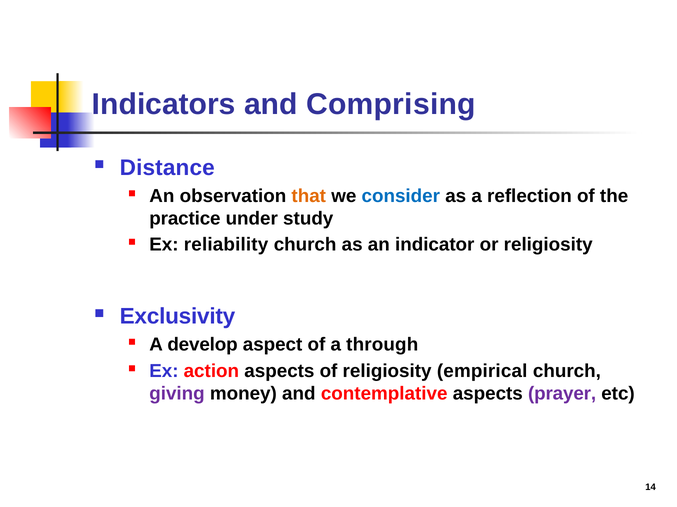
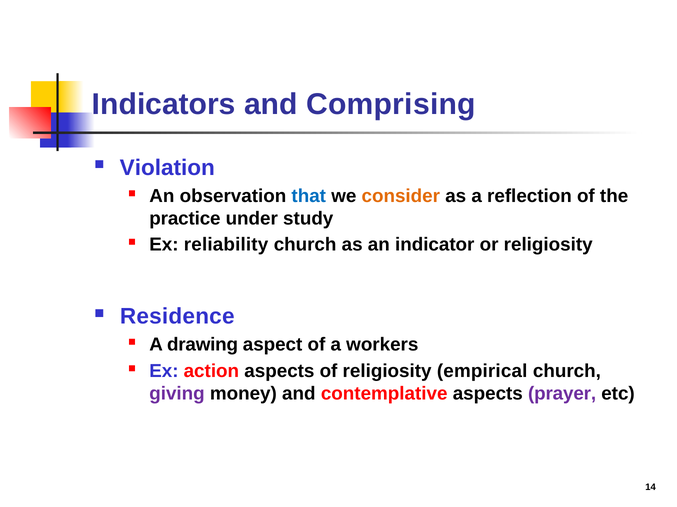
Distance: Distance -> Violation (167, 168)
that colour: orange -> blue (309, 196)
consider colour: blue -> orange (401, 196)
Exclusivity: Exclusivity -> Residence (177, 317)
develop: develop -> drawing (203, 345)
through: through -> workers (382, 345)
